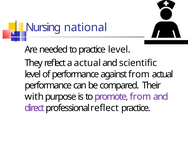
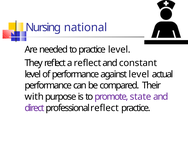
a actual: actual -> reflect (87, 63)
scientific: scientific -> constant (138, 63)
against from: from -> level (139, 74)
promote from: from -> state (141, 97)
